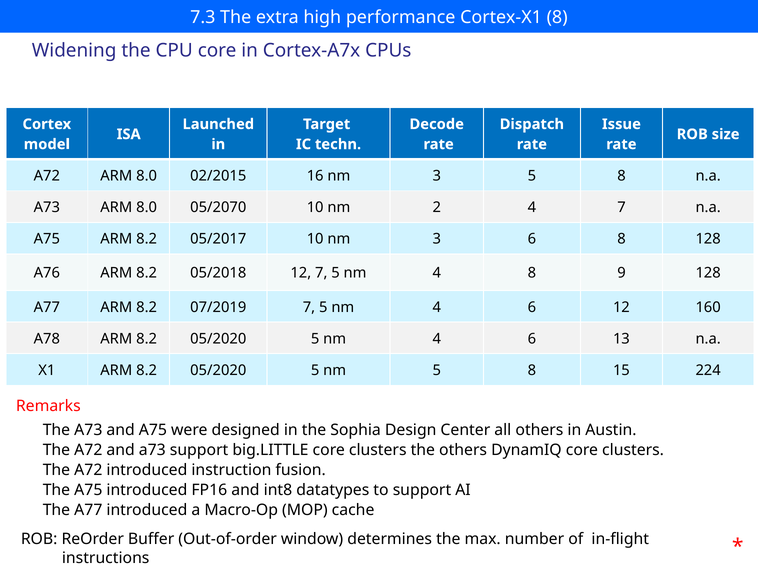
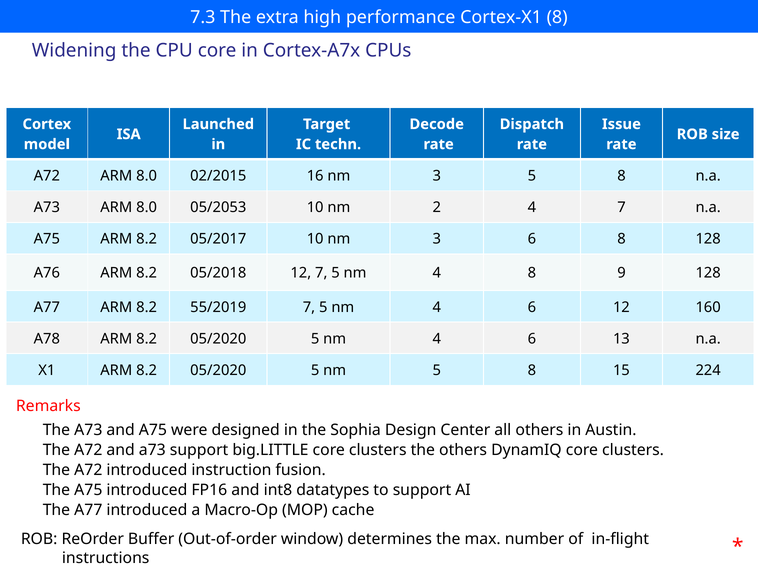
05/2070: 05/2070 -> 05/2053 (218, 207)
07/2019: 07/2019 -> 55/2019 (218, 307)
